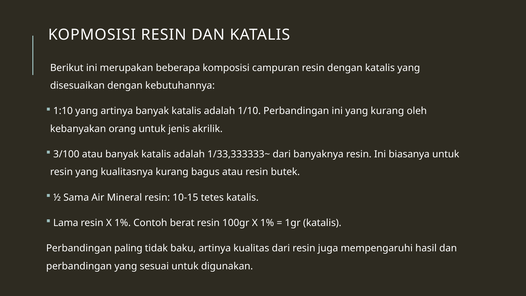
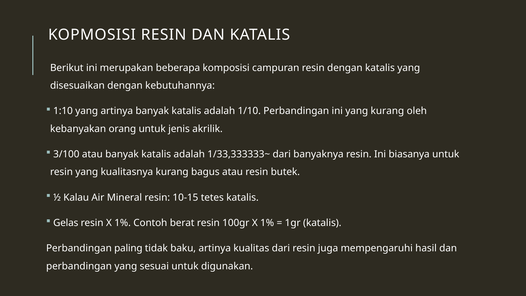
Sama: Sama -> Kalau (76, 197)
Lama: Lama -> Gelas (66, 223)
